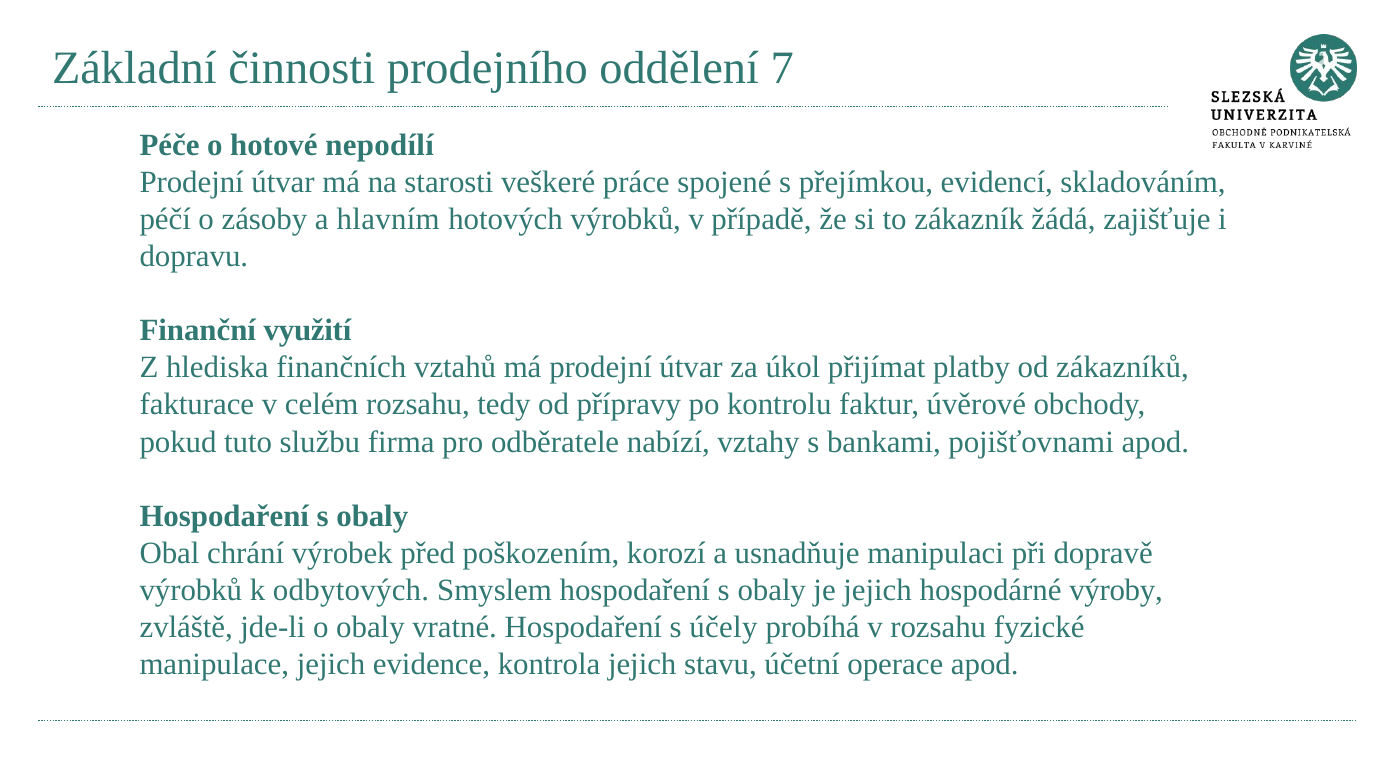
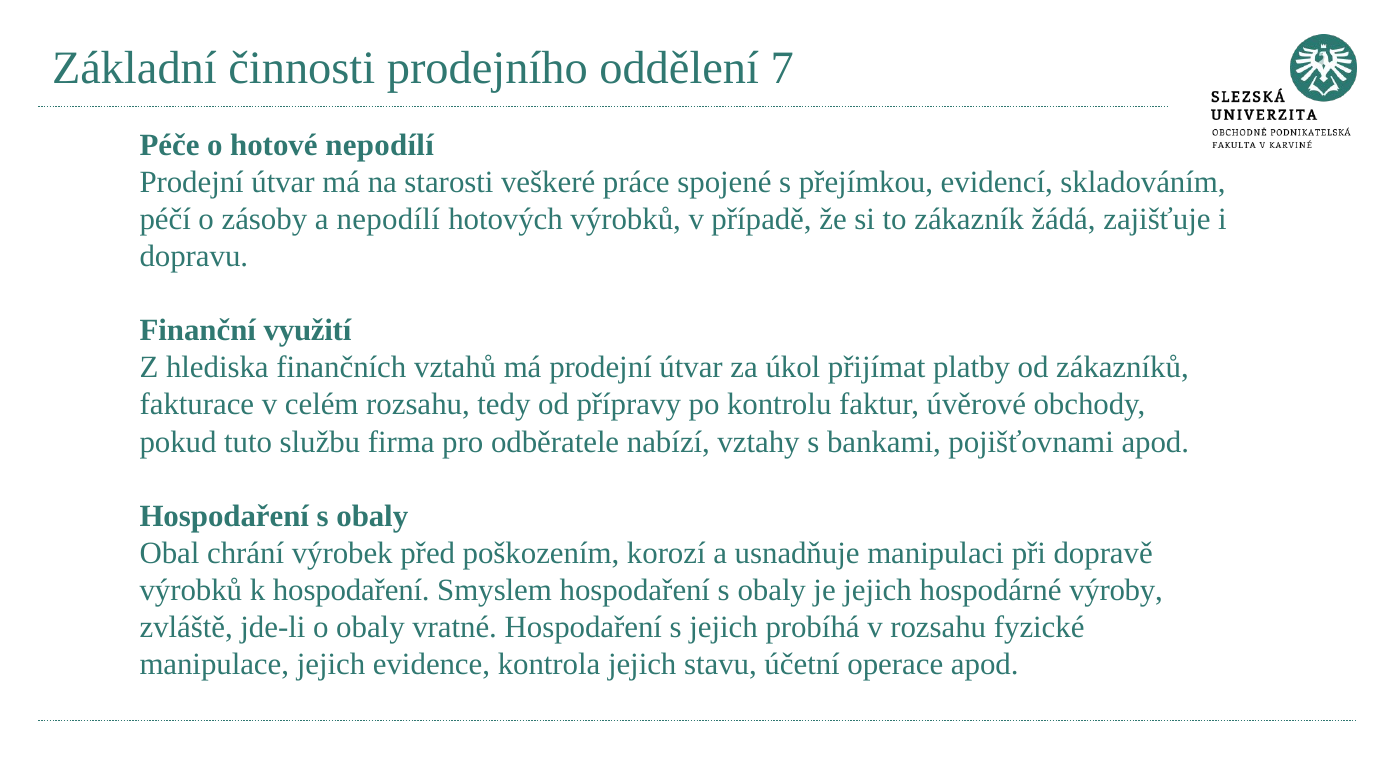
a hlavním: hlavním -> nepodílí (388, 219)
k odbytových: odbytových -> hospodaření (351, 590)
s účely: účely -> jejich (724, 627)
